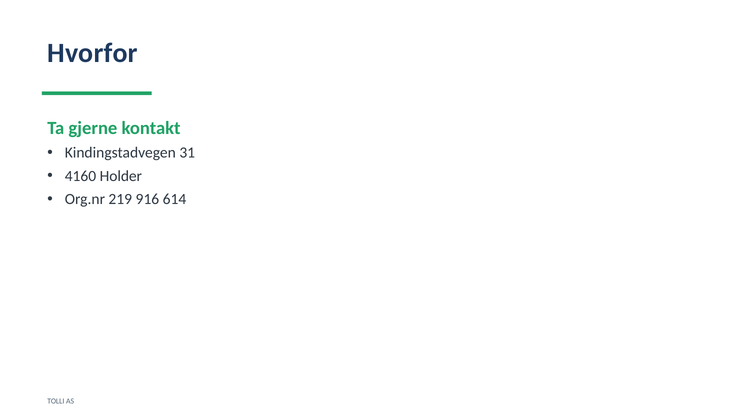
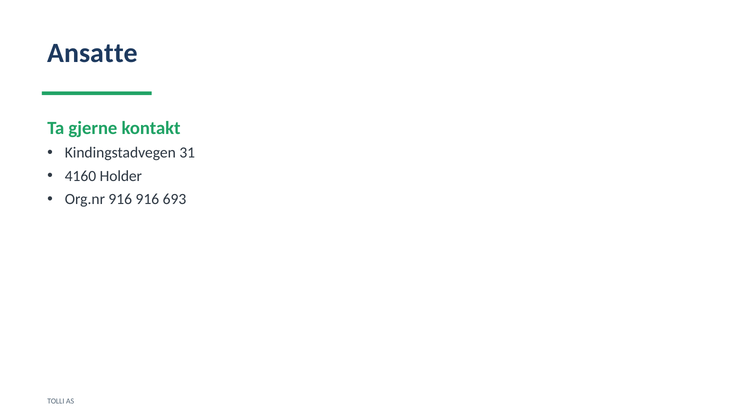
Hvorfor: Hvorfor -> Ansatte (93, 53)
Org.nr 219: 219 -> 916 (120, 200)
614: 614 -> 693 (175, 200)
